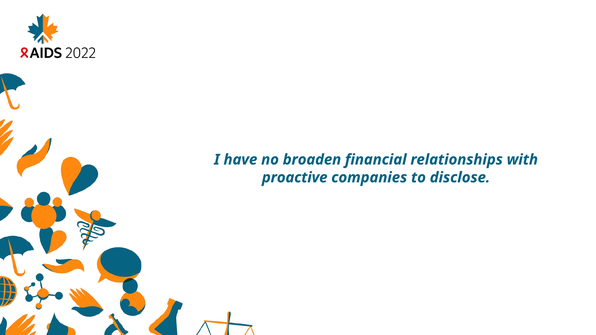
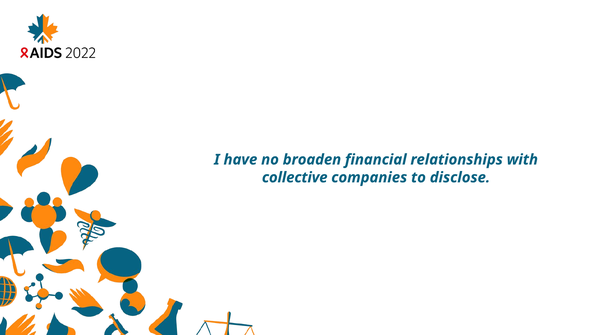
proactive: proactive -> collective (295, 178)
